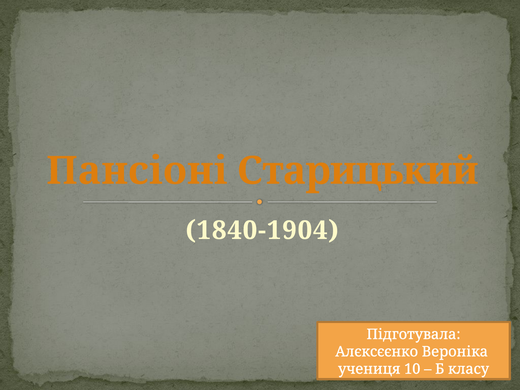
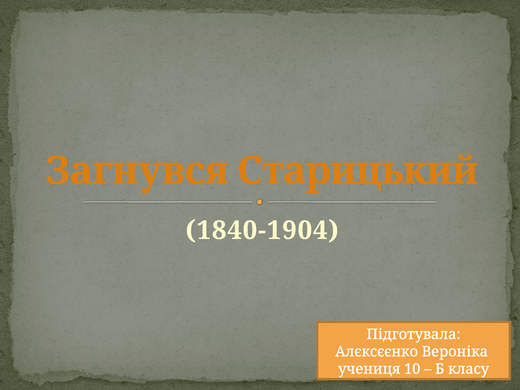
Пансіоні: Пансіоні -> Загнувся (137, 171)
